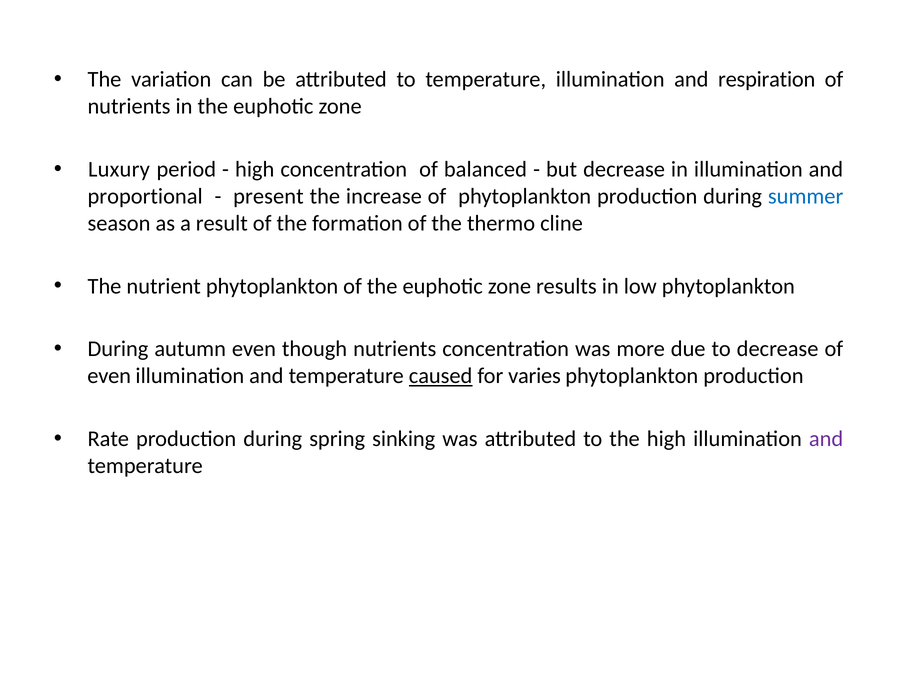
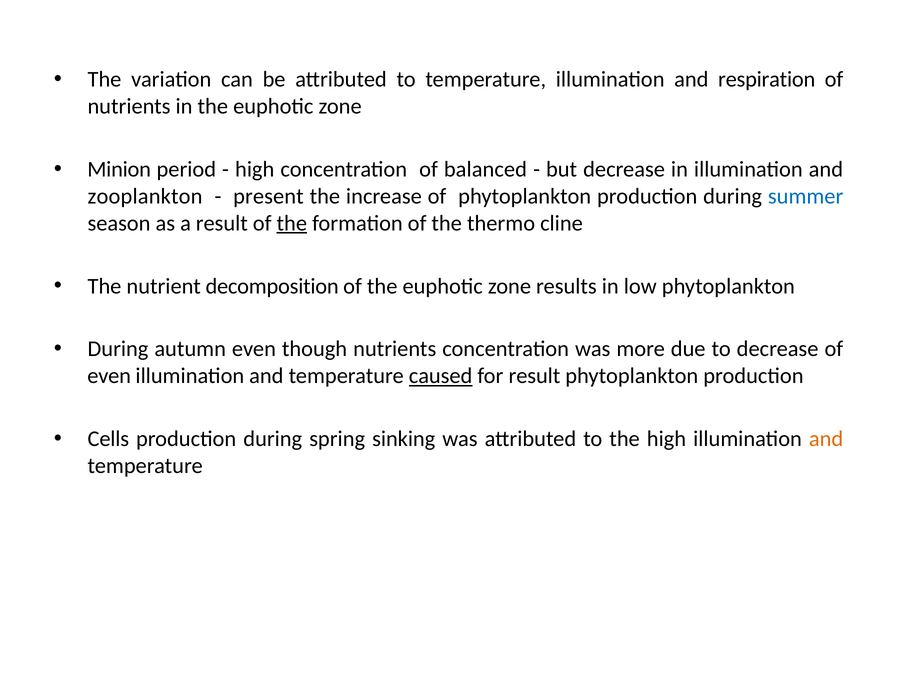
Luxury: Luxury -> Minion (119, 169)
proportional: proportional -> zooplankton (145, 196)
the underline: none -> present (292, 223)
nutrient phytoplankton: phytoplankton -> decomposition (272, 286)
for varies: varies -> result (534, 376)
Rate: Rate -> Cells (108, 439)
and colour: purple -> orange (826, 439)
